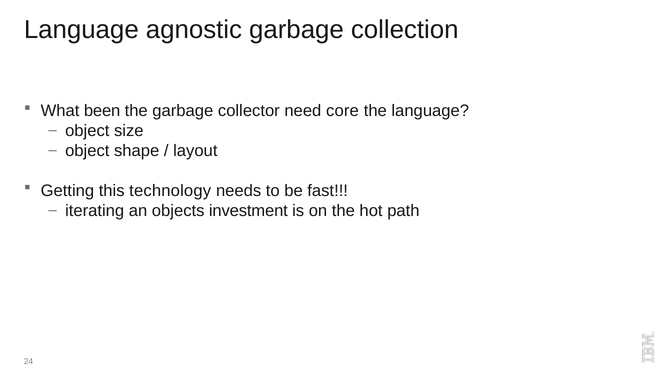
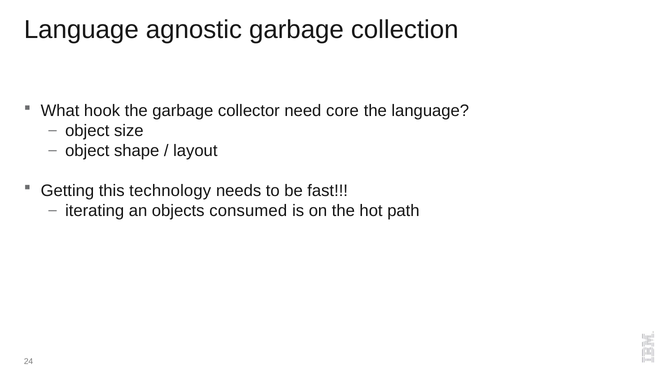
been: been -> hook (102, 111)
investment: investment -> consumed (248, 211)
